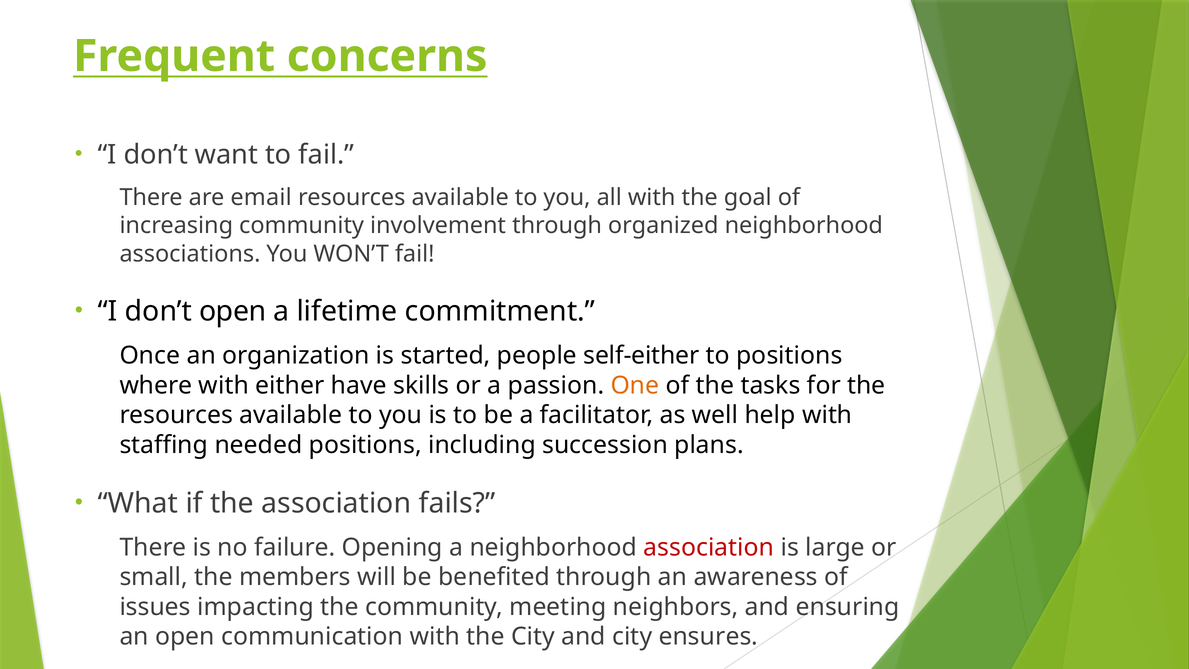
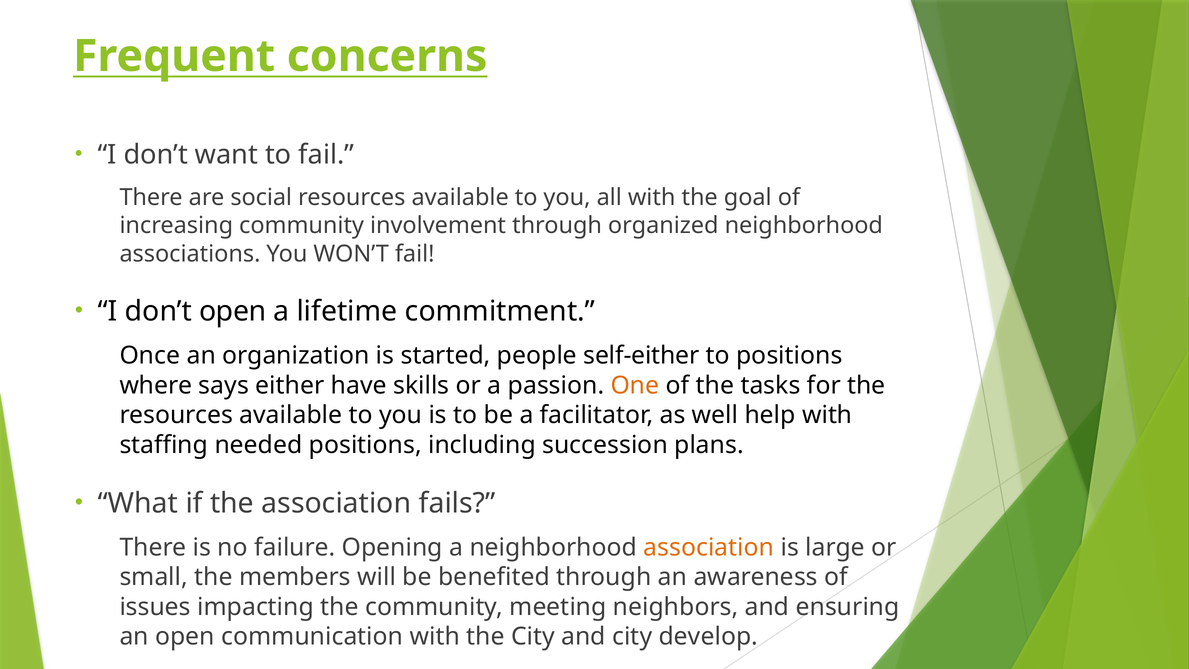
email: email -> social (261, 197)
where with: with -> says (224, 385)
association colour: red -> orange (709, 547)
ensures: ensures -> develop (708, 637)
